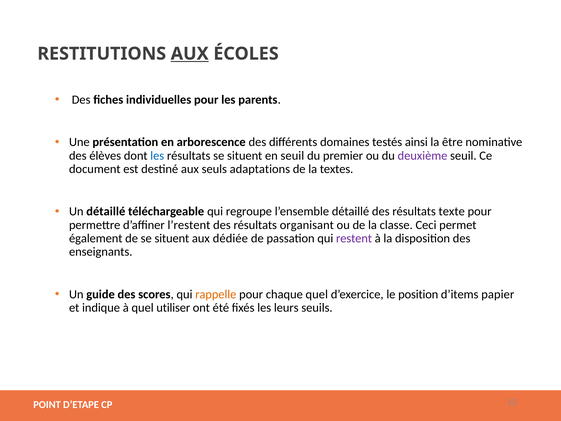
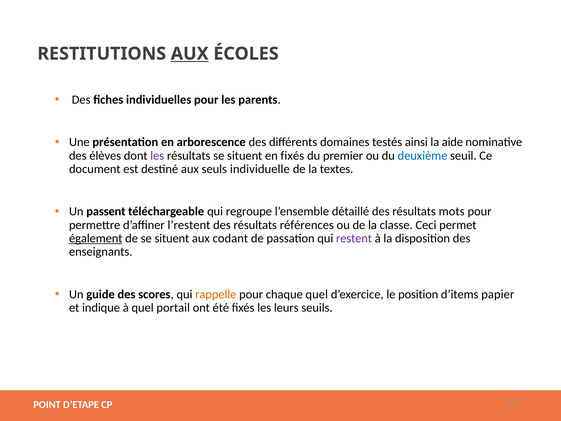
être: être -> aide (452, 142)
les colour: blue -> purple (157, 155)
en seuil: seuil -> fixés (292, 155)
deuxième colour: purple -> blue (423, 155)
adaptations: adaptations -> individuelle (260, 169)
Un détaillé: détaillé -> passent (106, 211)
texte: texte -> mots (452, 211)
organisant: organisant -> références (307, 225)
également underline: none -> present (96, 238)
dédiée: dédiée -> codant (230, 238)
utiliser: utiliser -> portail (173, 308)
